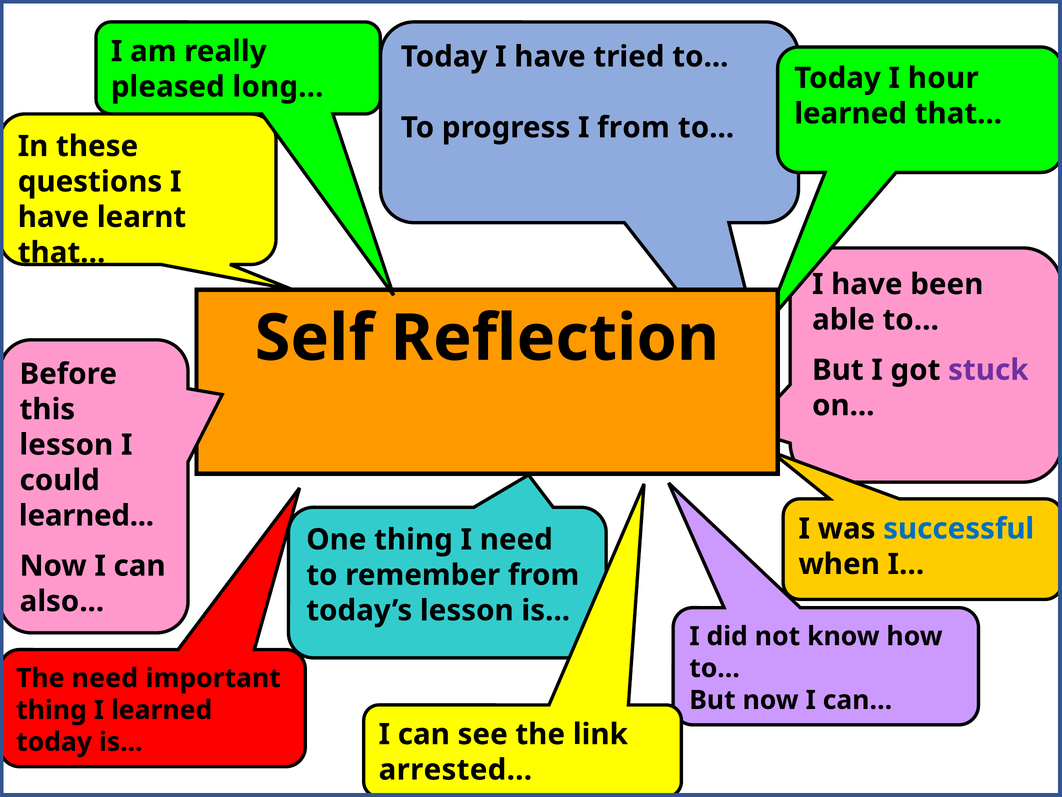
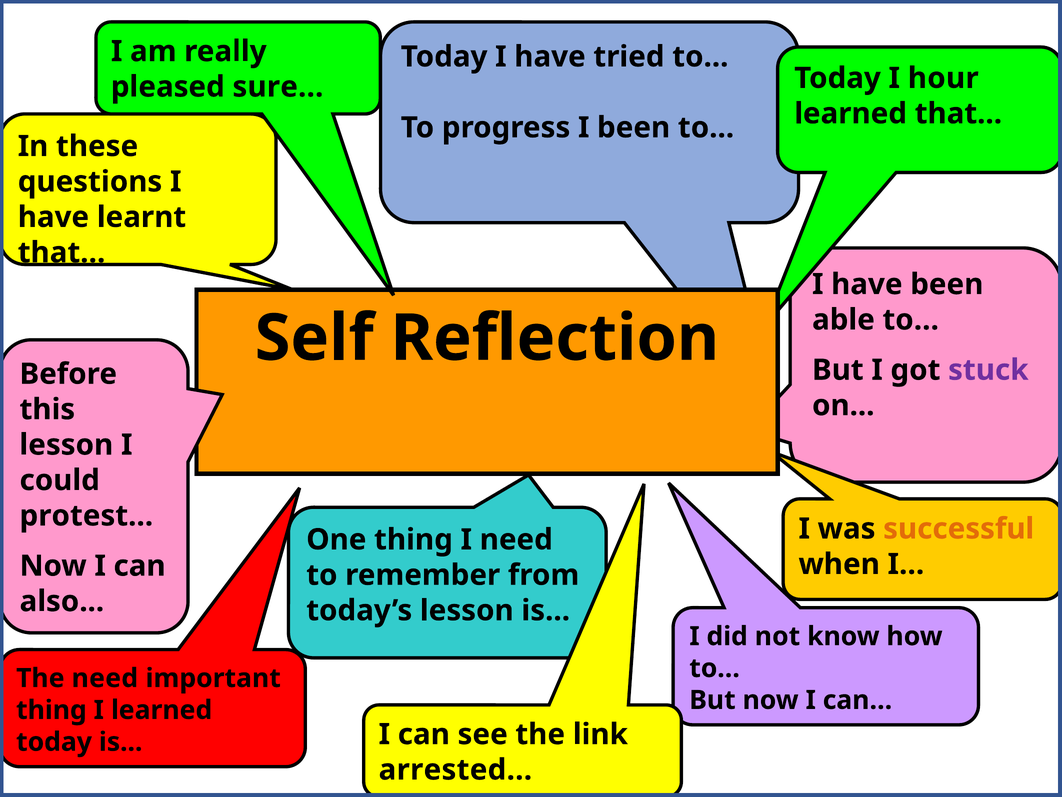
long: long -> sure (278, 87)
I from: from -> been (634, 128)
learned: learned -> protest (86, 515)
successful colour: blue -> orange (959, 528)
